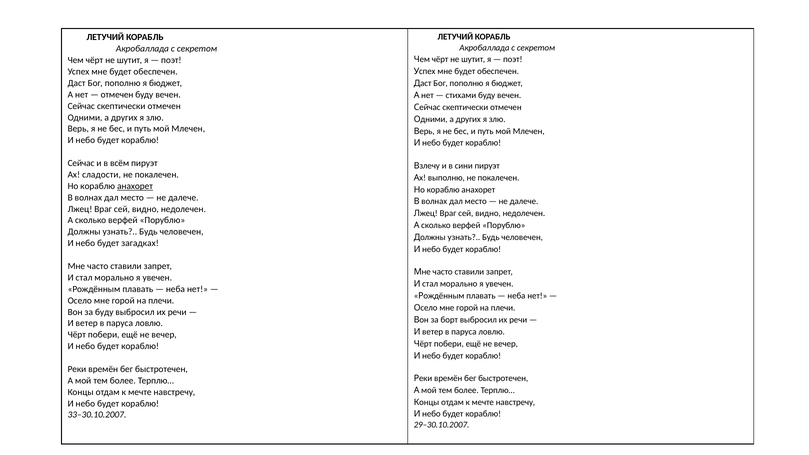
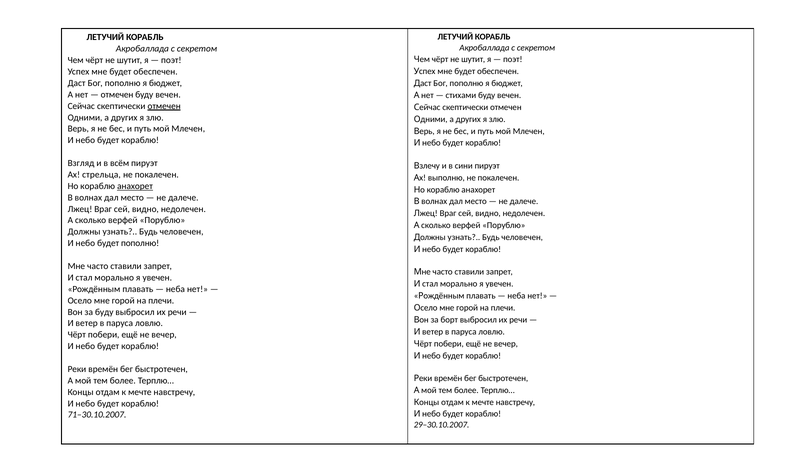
отмечен underline: none -> present (164, 106)
Сейчас: Сейчас -> Взгляд (81, 163)
сладости: сладости -> стрельца (102, 175)
будет загадках: загадках -> пополню (140, 243)
33–30.10.2007: 33–30.10.2007 -> 71–30.10.2007 (97, 415)
